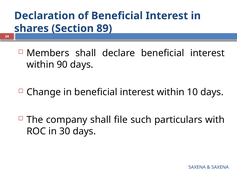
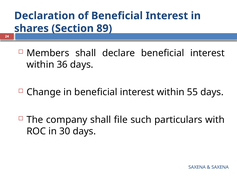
90: 90 -> 36 (62, 64)
10: 10 -> 55 (192, 92)
